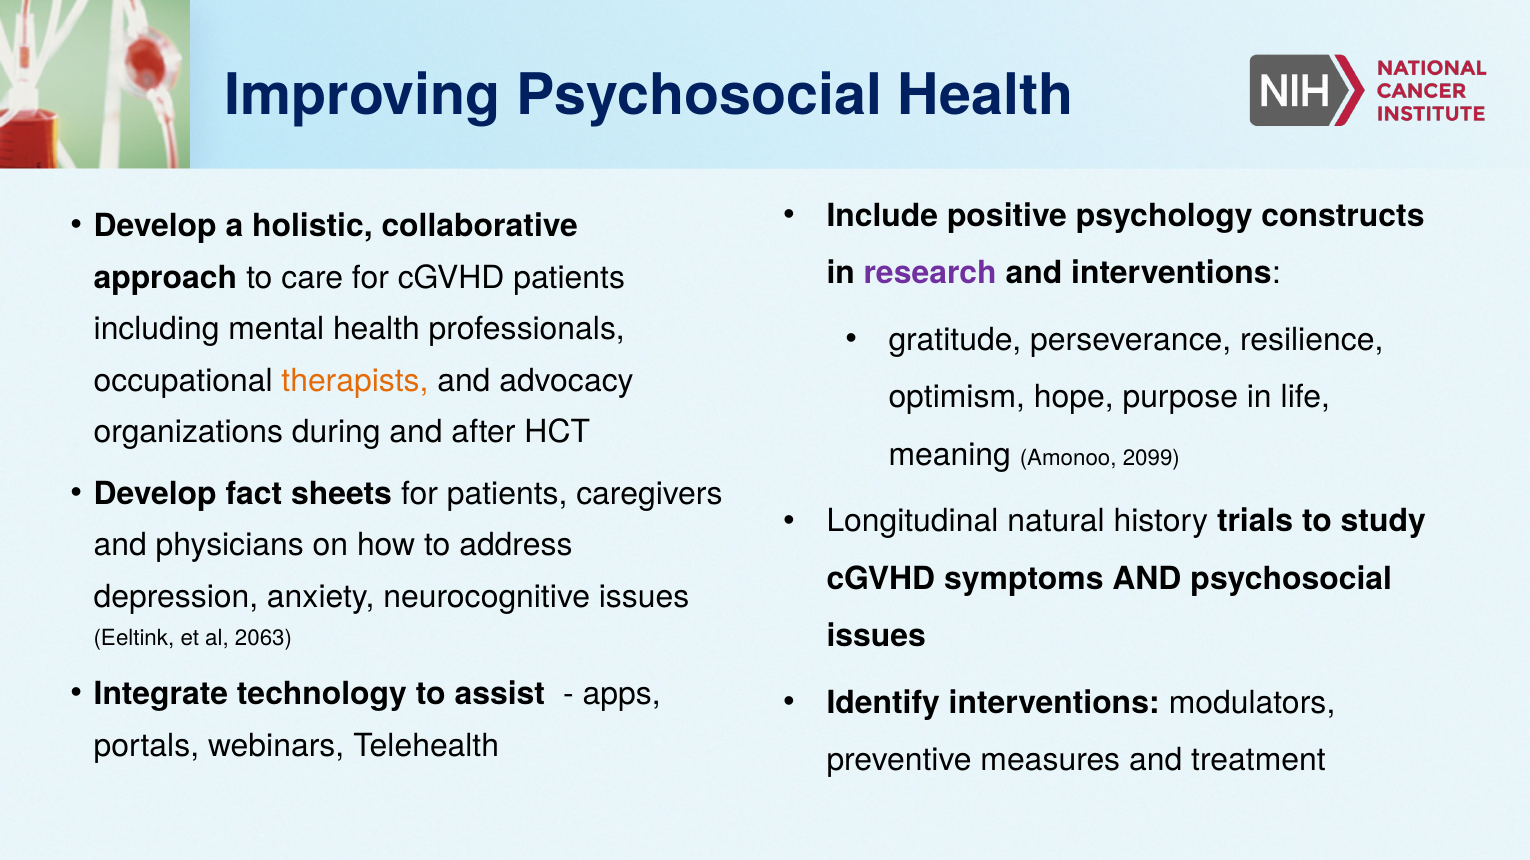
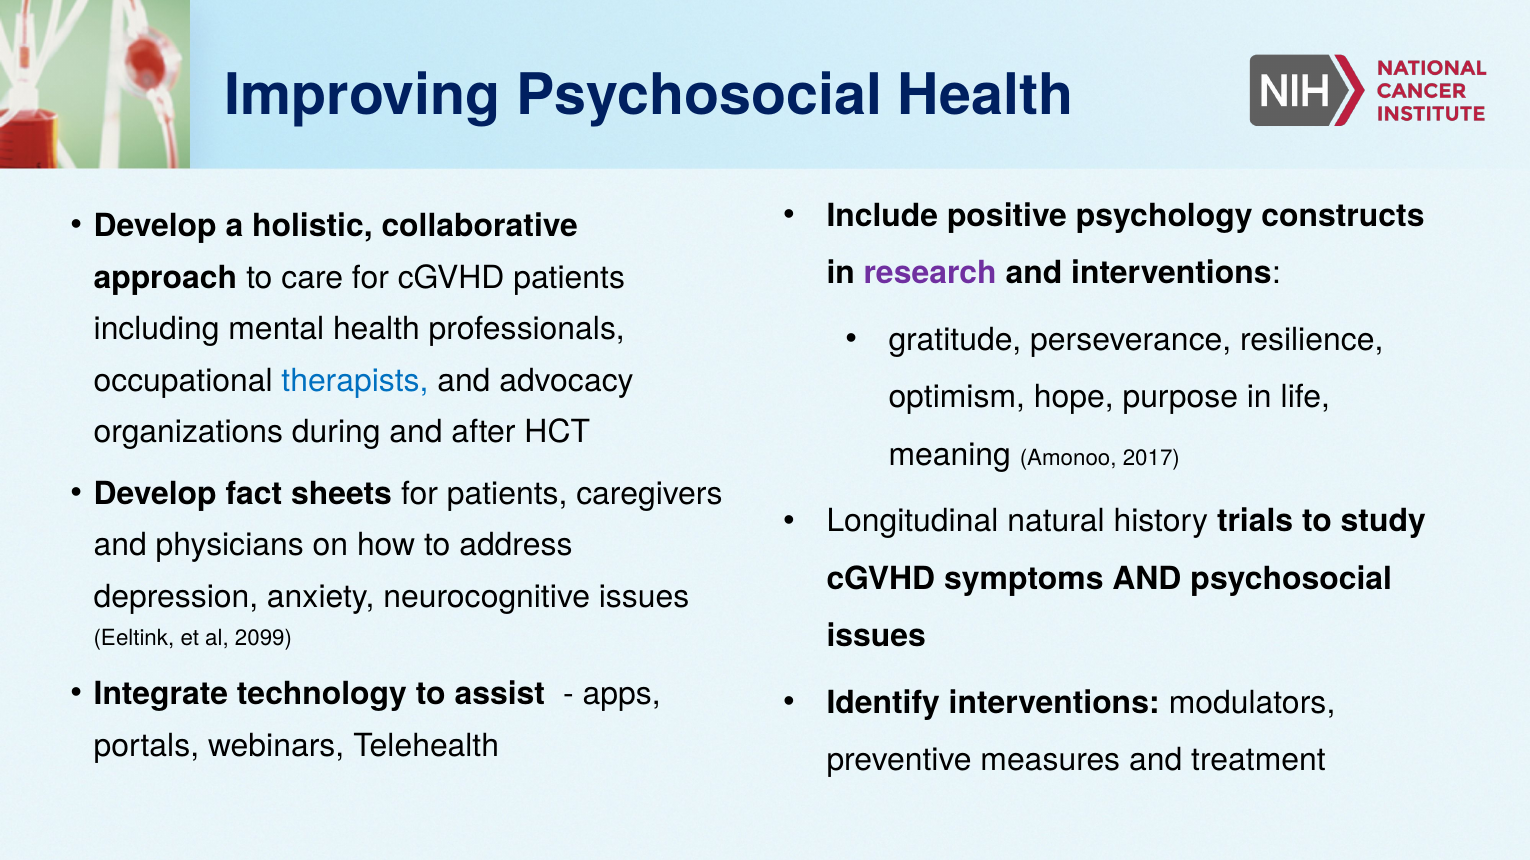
therapists colour: orange -> blue (355, 381)
2099: 2099 -> 2017 (1151, 458)
2063: 2063 -> 2099 (264, 638)
